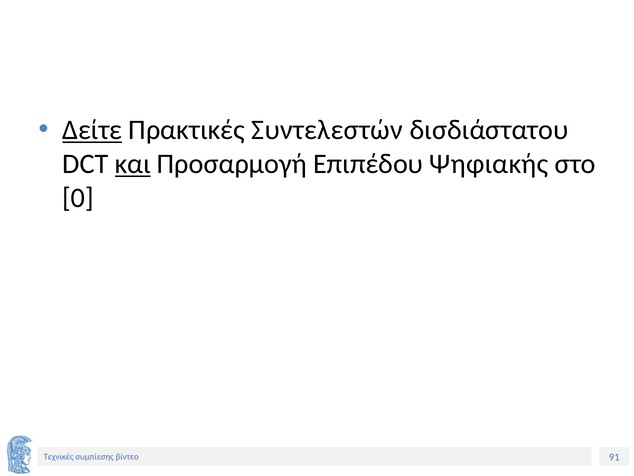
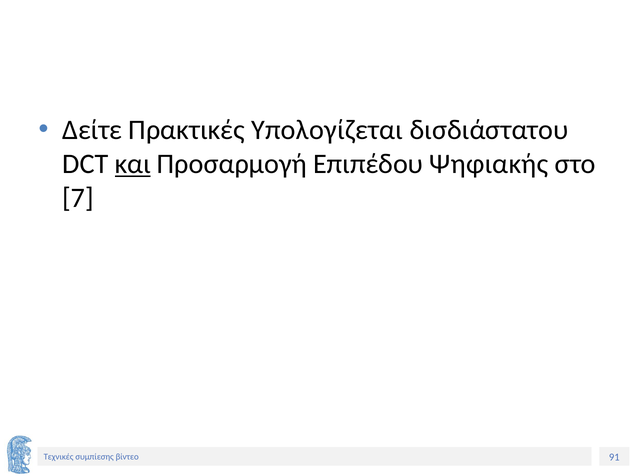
Δείτε underline: present -> none (92, 130)
Συντελεστών: Συντελεστών -> Yπολογίζεται (327, 130)
0: 0 -> 7 (78, 198)
